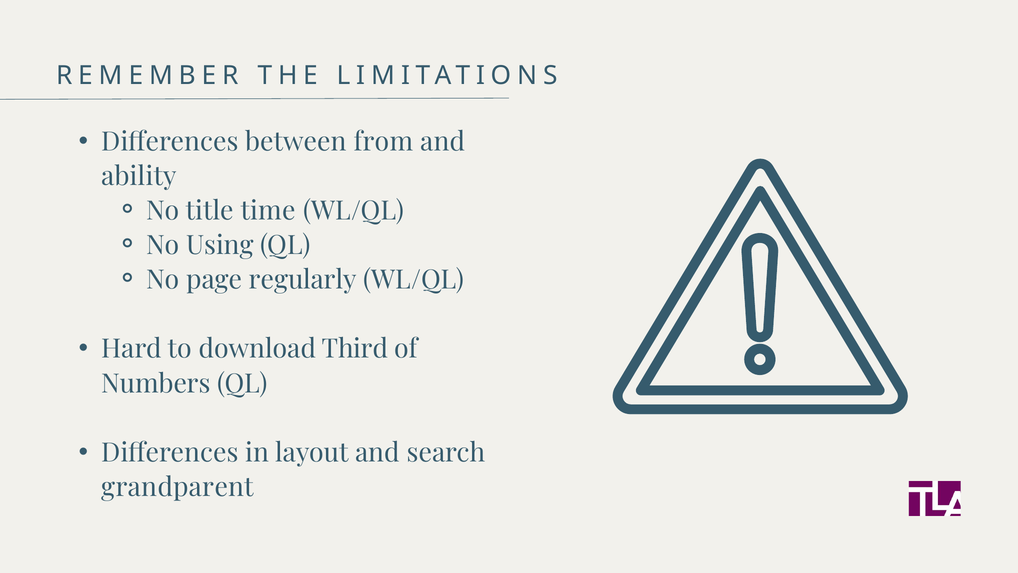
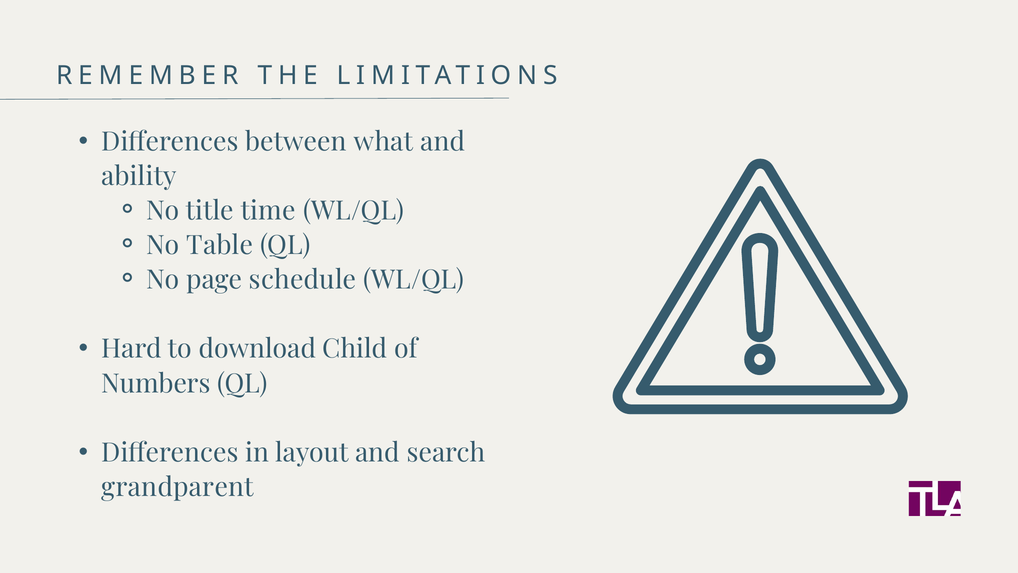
from: from -> what (384, 142)
Using: Using -> Table (220, 245)
regularly: regularly -> schedule (303, 280)
Third: Third -> Child (355, 349)
